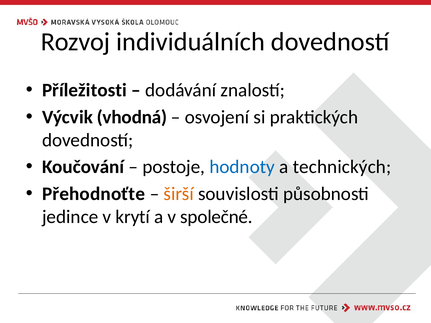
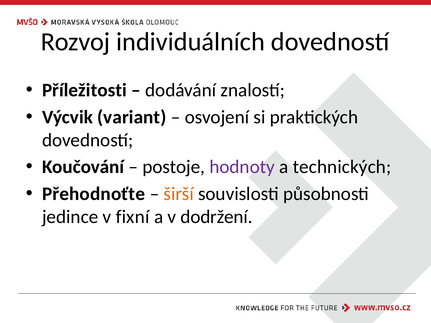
vhodná: vhodná -> variant (132, 117)
hodnoty colour: blue -> purple (242, 167)
krytí: krytí -> fixní (133, 217)
společné: společné -> dodržení (217, 217)
